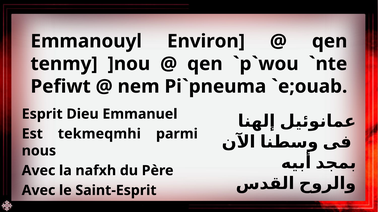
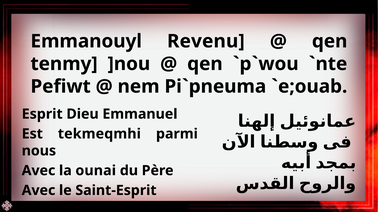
Environ: Environ -> Revenu (206, 41)
nafxh: nafxh -> ounai (96, 171)
